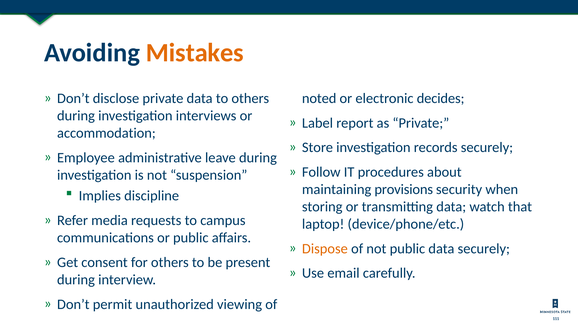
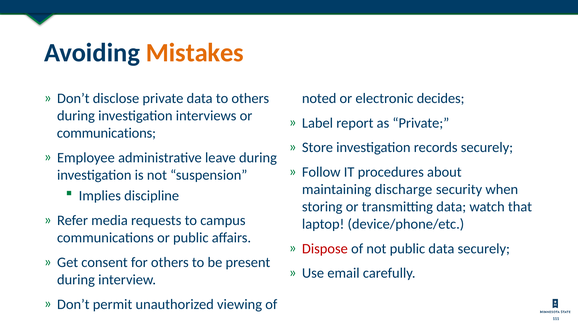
accommodation: accommodation -> communications (106, 133)
provisions: provisions -> discharge (404, 189)
Dispose colour: orange -> red (325, 249)
